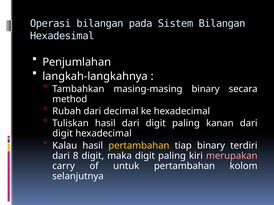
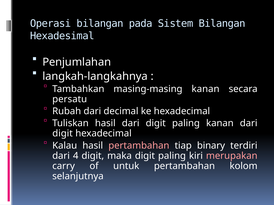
masing-masing binary: binary -> kanan (206, 89)
method: method -> persatu (70, 99)
pertambahan colour: yellow -> pink (139, 146)
8: 8 -> 4 (76, 156)
